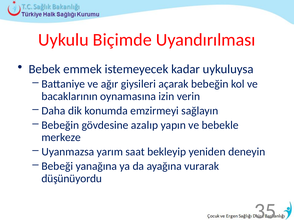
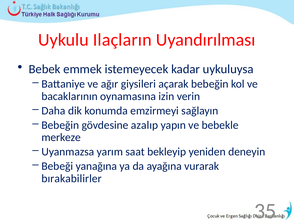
Biçimde: Biçimde -> Ilaçların (122, 40)
düşünüyordu: düşünüyordu -> bırakabilirler (72, 179)
